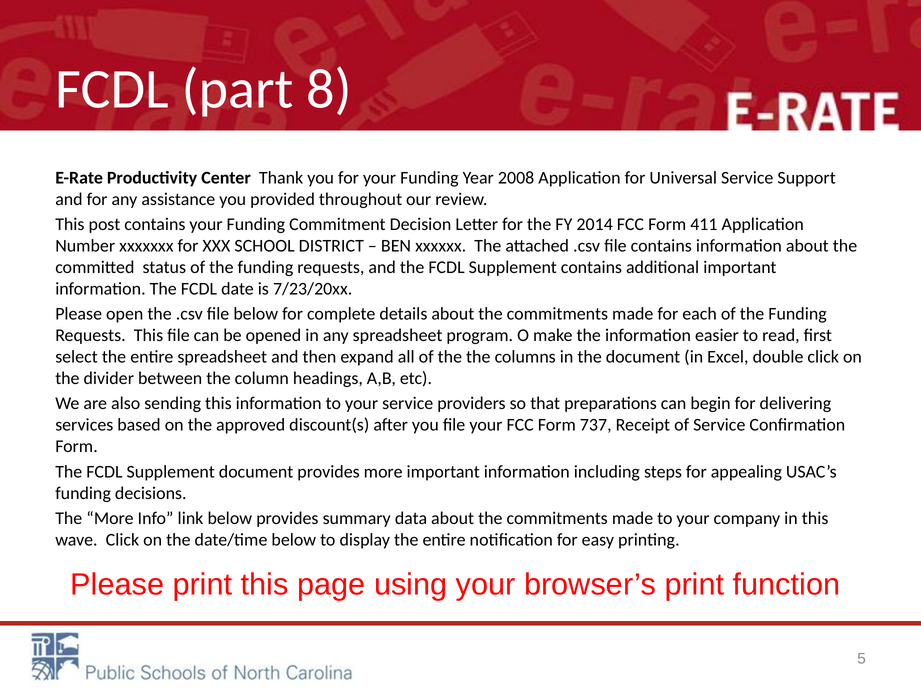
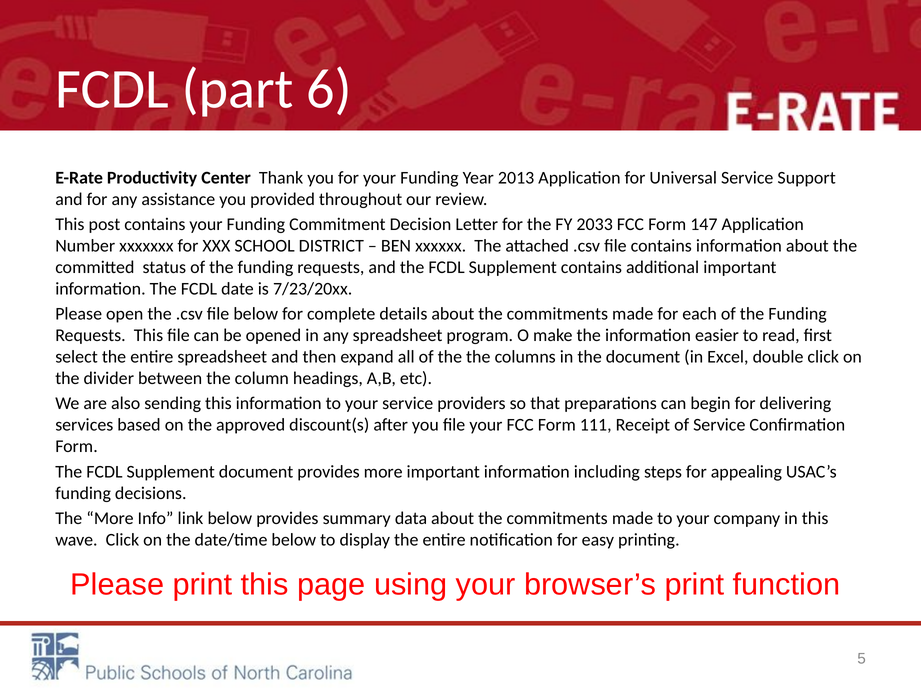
8: 8 -> 6 (329, 89)
2008: 2008 -> 2013 (516, 178)
2014: 2014 -> 2033 (595, 224)
411: 411 -> 147 (704, 224)
737: 737 -> 111 (596, 426)
